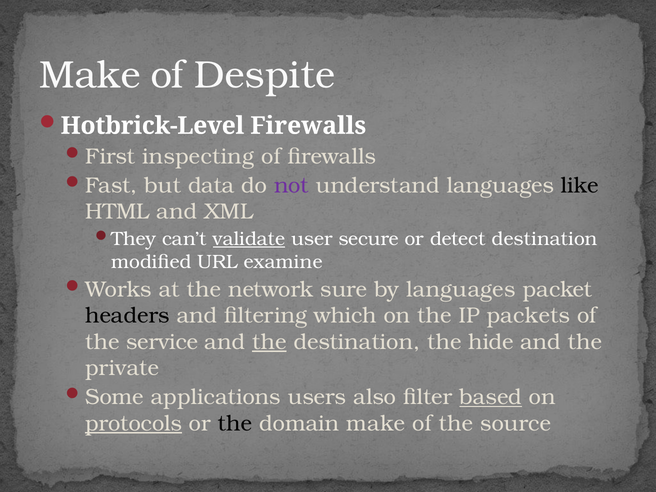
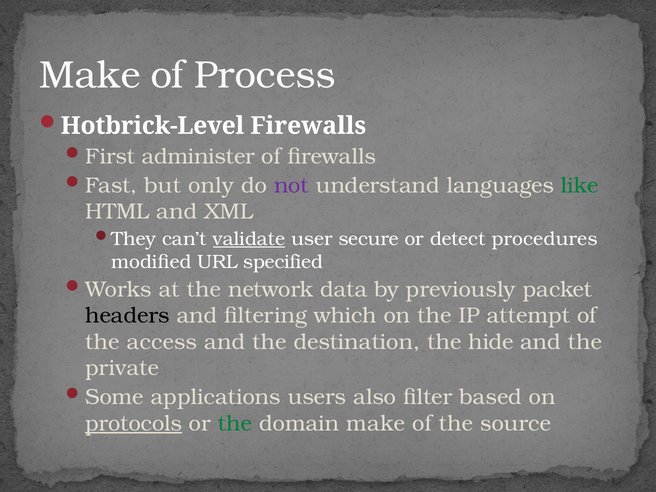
Despite: Despite -> Process (265, 75)
inspecting: inspecting -> administer (198, 157)
data: data -> only (211, 186)
like colour: black -> green (580, 186)
detect destination: destination -> procedures (545, 239)
examine: examine -> specified (283, 262)
sure: sure -> data (344, 289)
by languages: languages -> previously (461, 289)
packets: packets -> attempt (528, 316)
service: service -> access (162, 342)
the underline: present -> none (269, 342)
based underline: present -> none (491, 397)
the colour: black -> green (235, 423)
